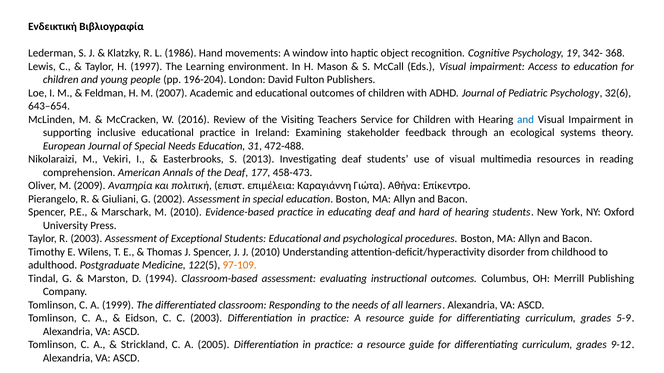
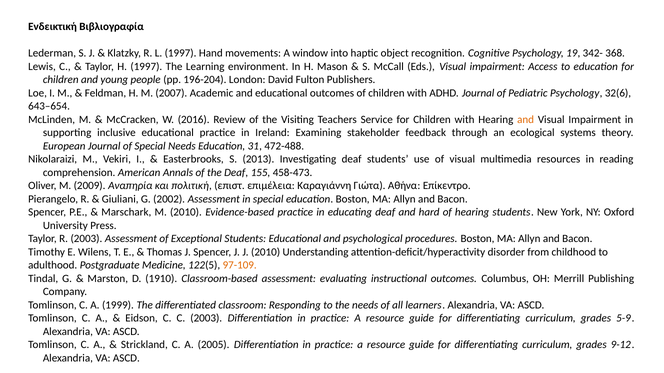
L 1986: 1986 -> 1997 (181, 53)
and colour: blue -> orange (526, 120)
177: 177 -> 155 (261, 173)
1994: 1994 -> 1910 (161, 279)
